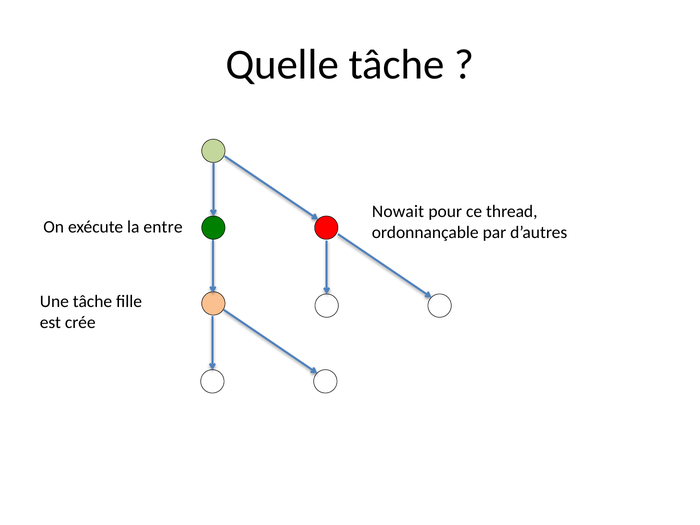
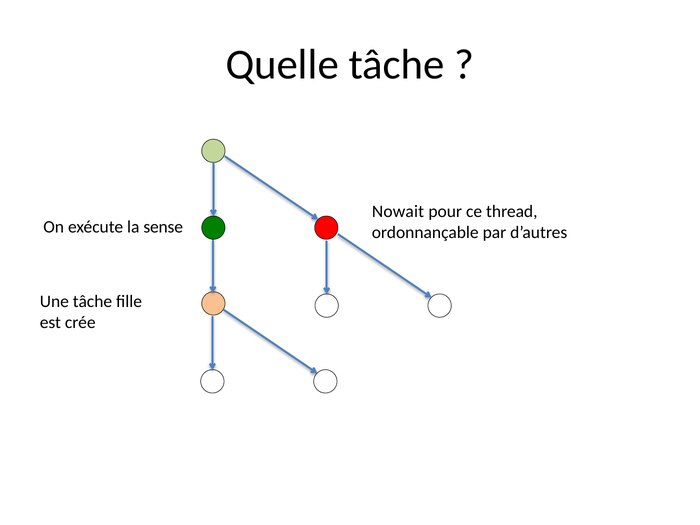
entre: entre -> sense (163, 227)
